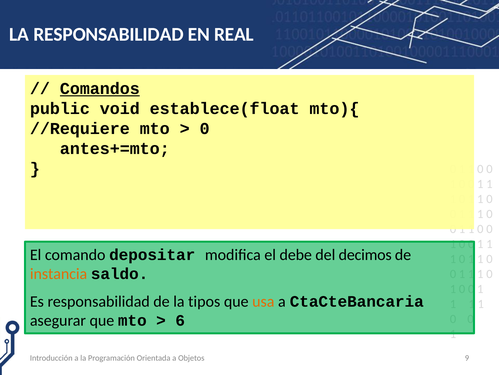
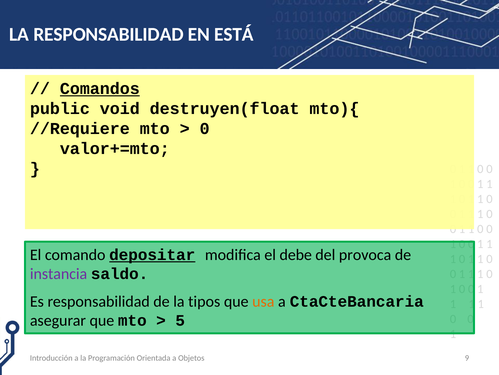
REAL: REAL -> ESTÁ (234, 34)
establece(float: establece(float -> destruyen(float (225, 108)
antes+=mto: antes+=mto -> valor+=mto (115, 148)
depositar underline: none -> present (152, 254)
decimos: decimos -> provoca (365, 254)
instancia colour: orange -> purple (59, 273)
6: 6 -> 5 (180, 320)
